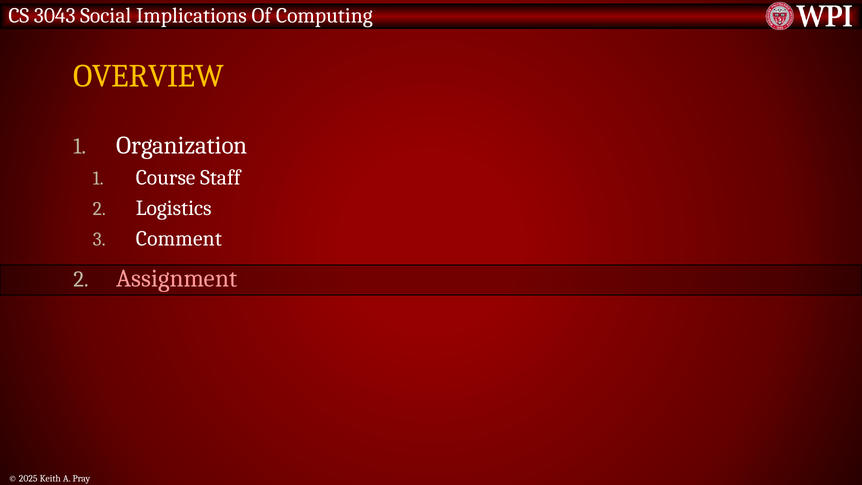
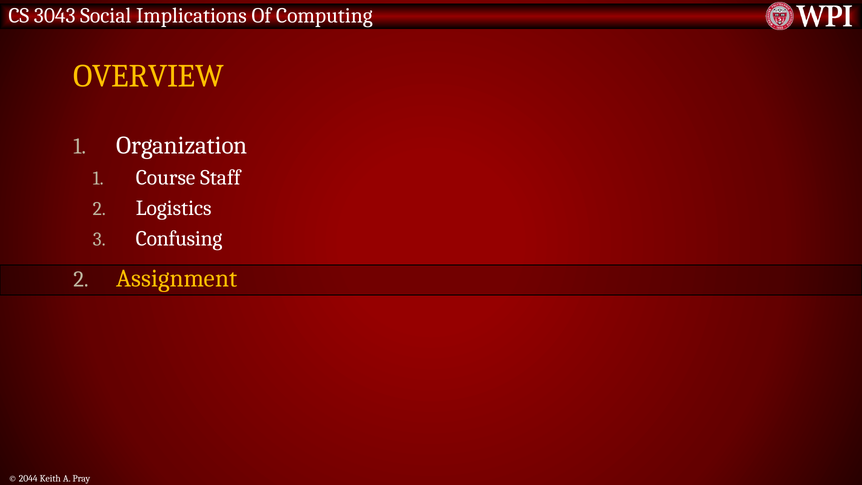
Comment: Comment -> Confusing (179, 239)
Assignment colour: pink -> yellow (177, 278)
2025: 2025 -> 2044 (28, 479)
